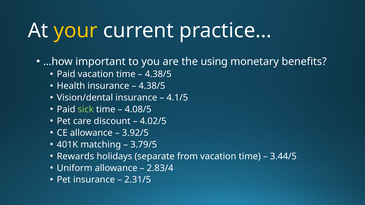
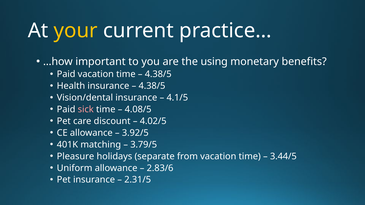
sick colour: light green -> pink (86, 110)
Rewards: Rewards -> Pleasure (75, 157)
2.83/4: 2.83/4 -> 2.83/6 (160, 168)
